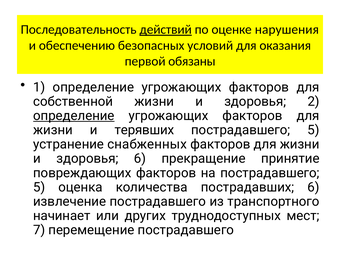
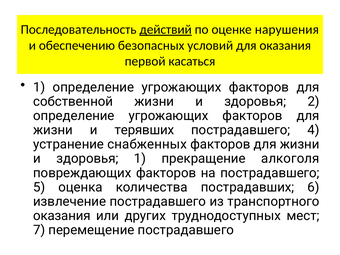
обязаны: обязаны -> касаться (192, 61)
определение underline: present -> none (74, 116)
5: 5 -> 4 (313, 130)
здоровья 6: 6 -> 1 (140, 159)
принятие: принятие -> алкоголя (290, 159)
начинает: начинает -> оказания (62, 216)
